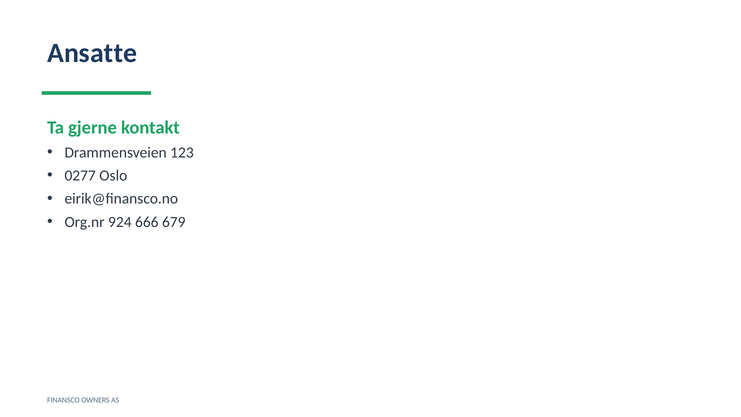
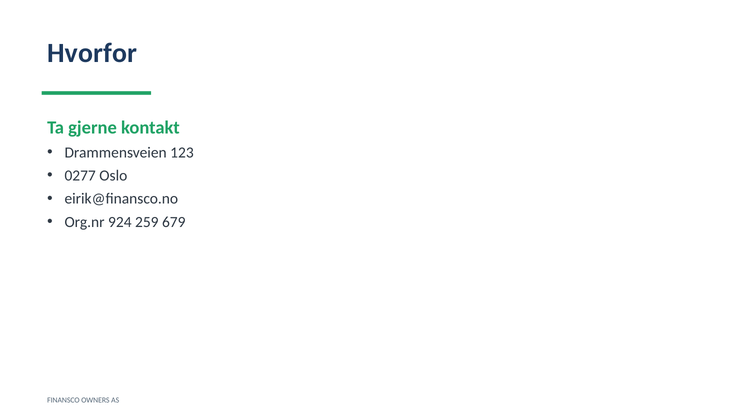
Ansatte: Ansatte -> Hvorfor (92, 53)
666: 666 -> 259 (147, 222)
